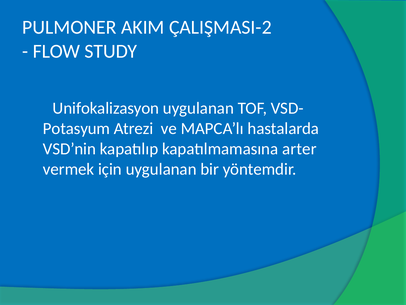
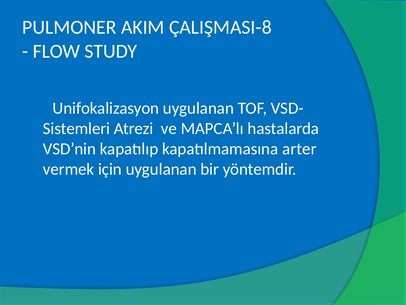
ÇALIŞMASI-2: ÇALIŞMASI-2 -> ÇALIŞMASI-8 (220, 27)
Potasyum: Potasyum -> Sistemleri (77, 128)
